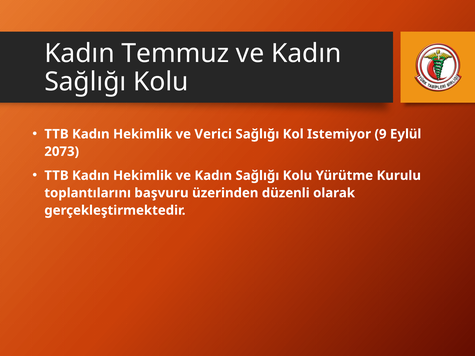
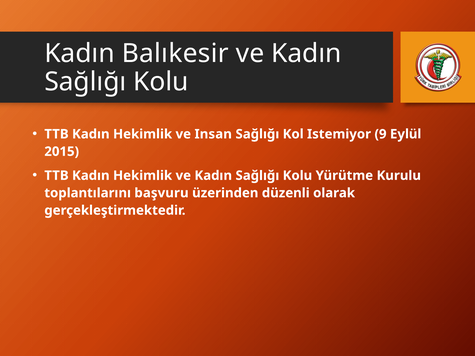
Temmuz: Temmuz -> Balıkesir (175, 53)
Verici: Verici -> Insan (213, 134)
2073: 2073 -> 2015 (62, 152)
